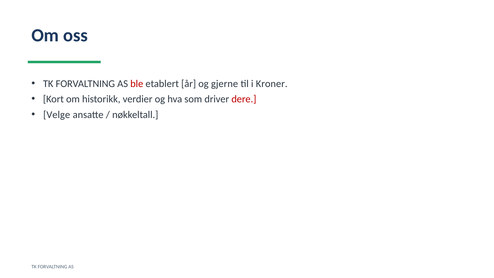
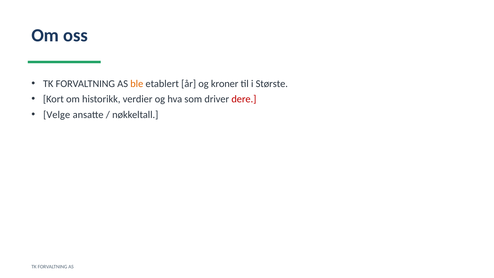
ble colour: red -> orange (137, 84)
gjerne: gjerne -> kroner (225, 84)
Kroner: Kroner -> Største (272, 84)
